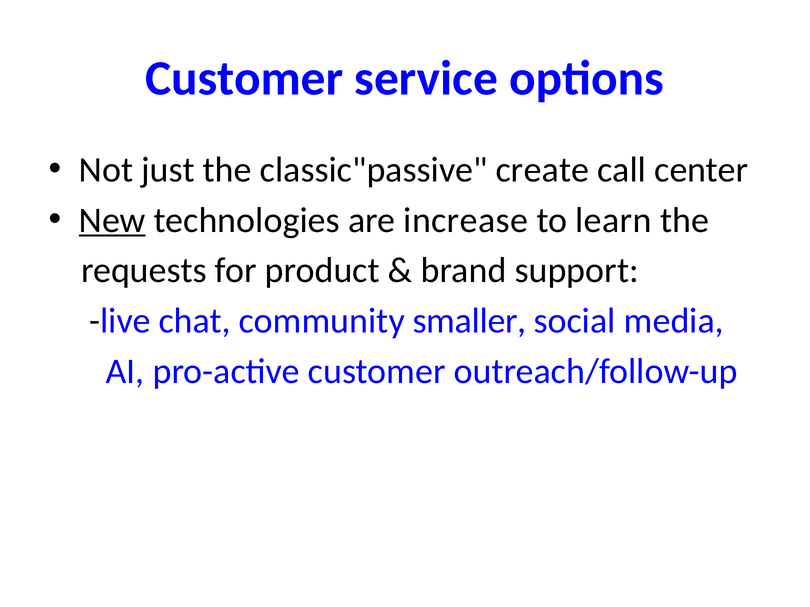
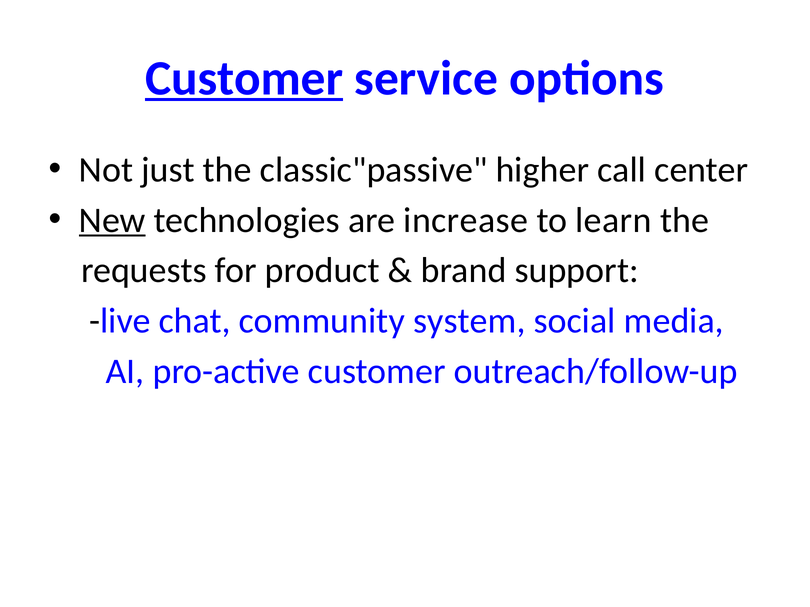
Customer underline: none -> present (244, 78)
create: create -> higher (542, 170)
smaller: smaller -> system (469, 321)
